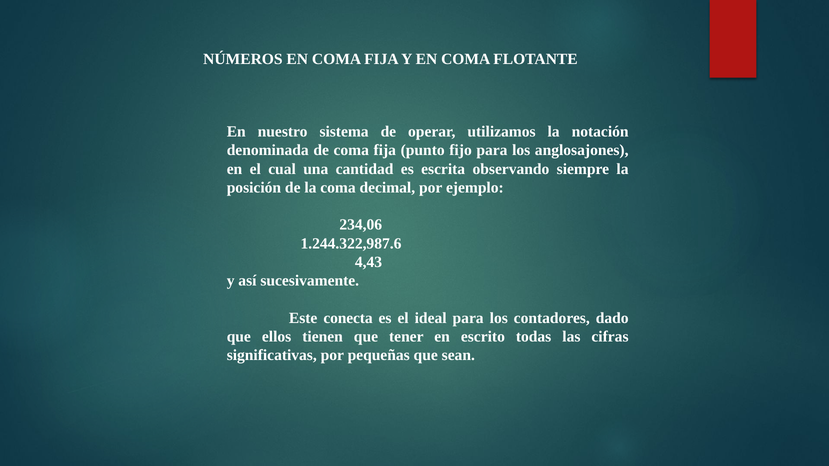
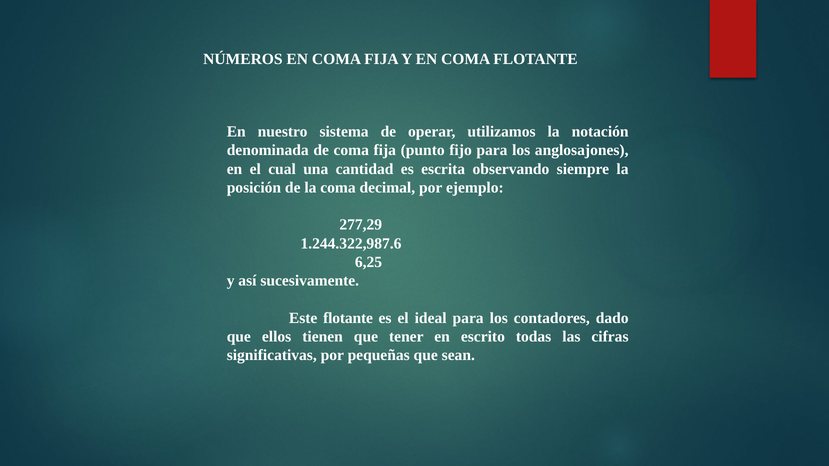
234,06: 234,06 -> 277,29 (361, 225)
4,43: 4,43 -> 6,25 (369, 262)
Este conecta: conecta -> flotante (348, 318)
